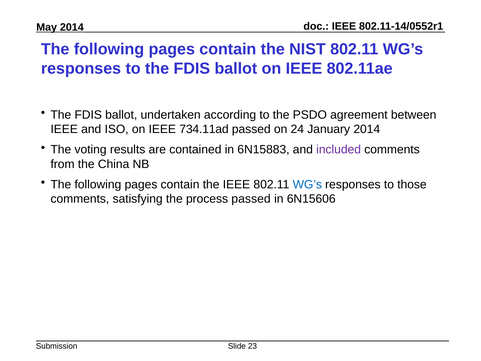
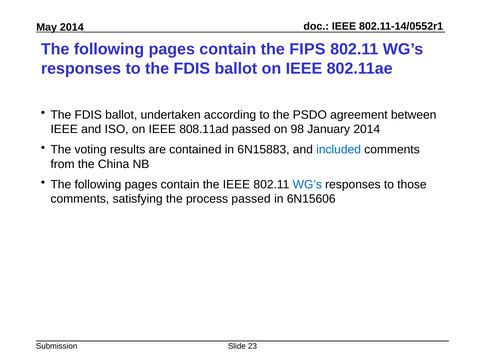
NIST: NIST -> FIPS (307, 49)
734.11ad: 734.11ad -> 808.11ad (204, 129)
24: 24 -> 98 (297, 129)
included colour: purple -> blue (339, 150)
